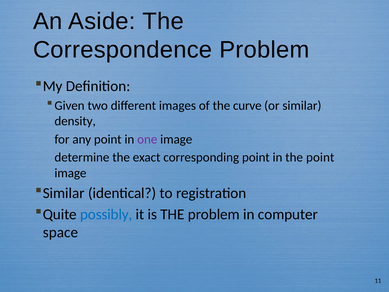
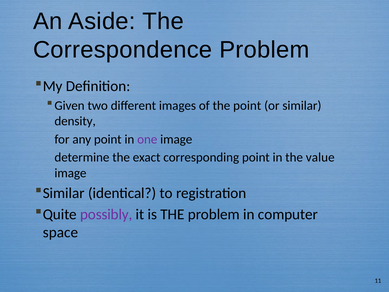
the curve: curve -> point (247, 105)
the point: point -> value (320, 157)
possibly colour: blue -> purple (106, 214)
